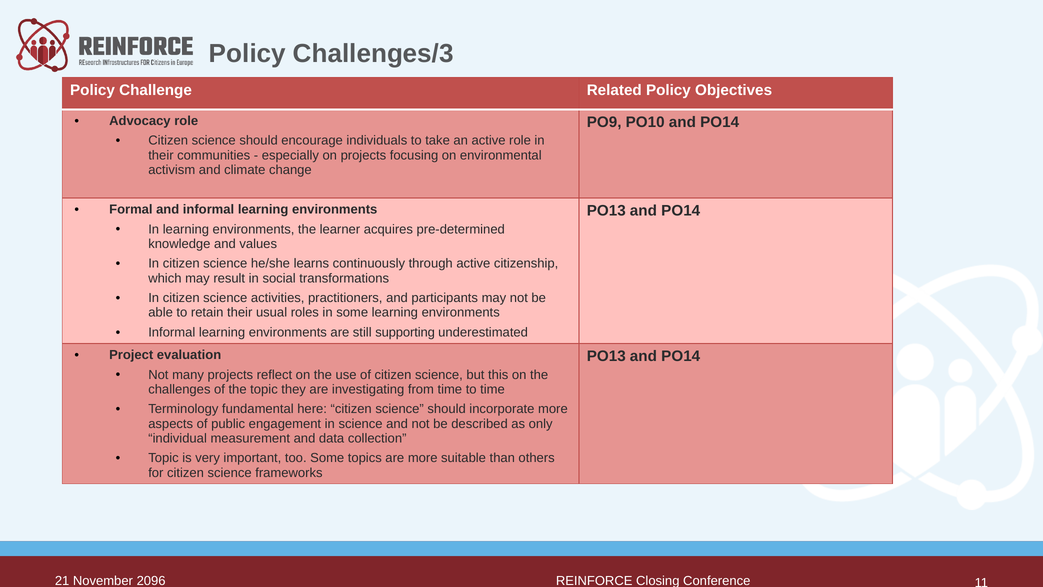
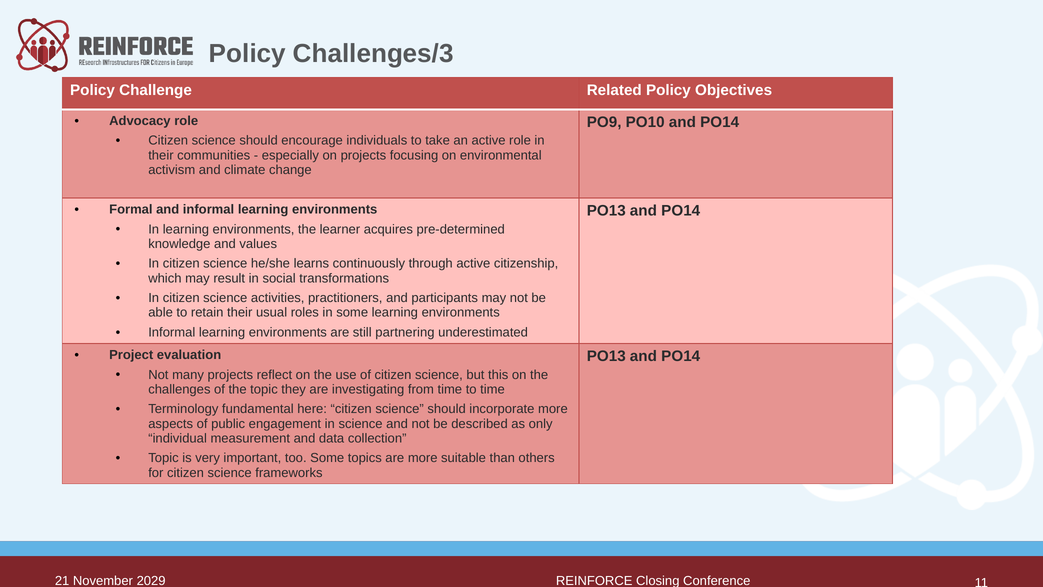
supporting: supporting -> partnering (405, 332)
2096: 2096 -> 2029 (151, 581)
